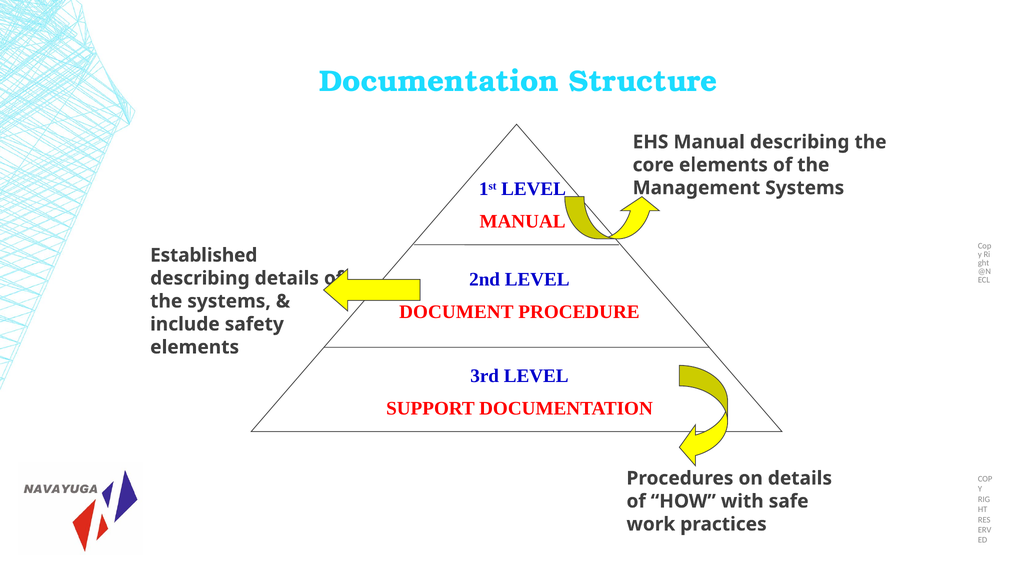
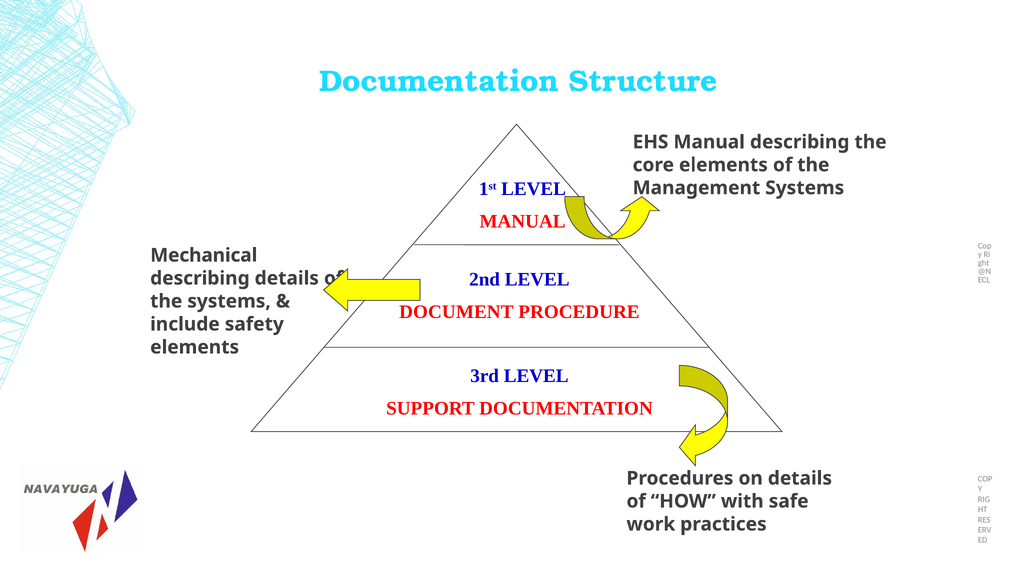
Established: Established -> Mechanical (204, 255)
